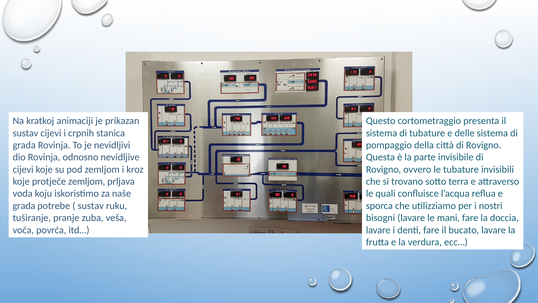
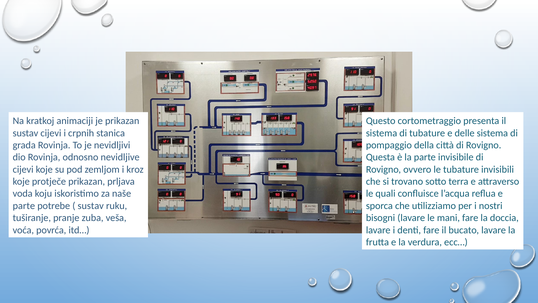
protječe zemljom: zemljom -> prikazan (87, 181)
grada: grada -> parte (24, 206)
